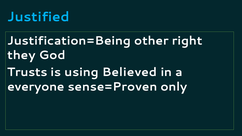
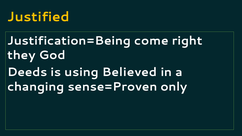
Justified colour: light blue -> yellow (38, 17)
other: other -> come (151, 41)
Trusts: Trusts -> Deeds (27, 72)
everyone: everyone -> changing (36, 87)
